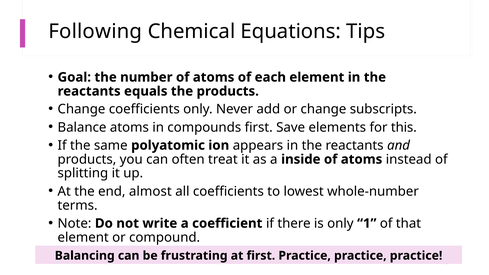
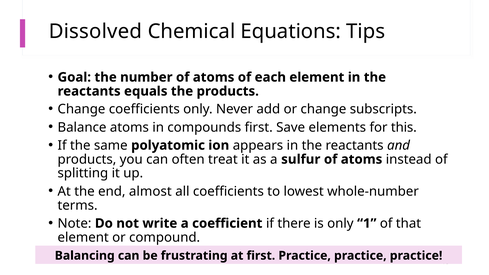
Following: Following -> Dissolved (95, 31)
inside: inside -> sulfur (301, 159)
